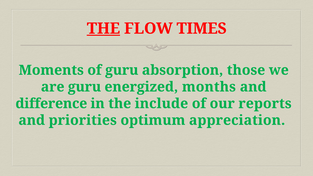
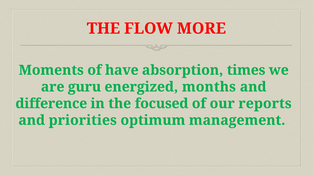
THE underline: present -> none (103, 28)
TIMES: TIMES -> MORE (201, 28)
of guru: guru -> have (122, 70)
those: those -> times (246, 70)
include: include -> focused (162, 104)
appreciation: appreciation -> management (237, 120)
